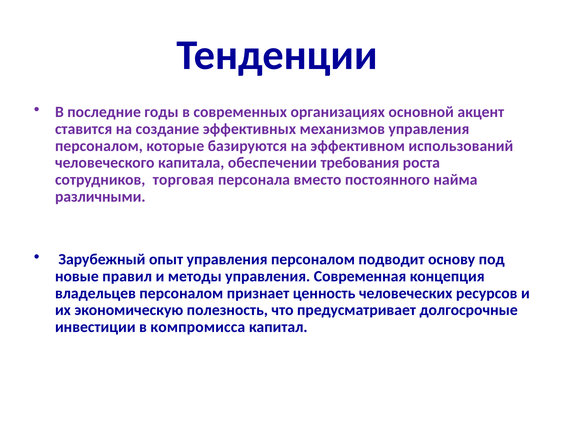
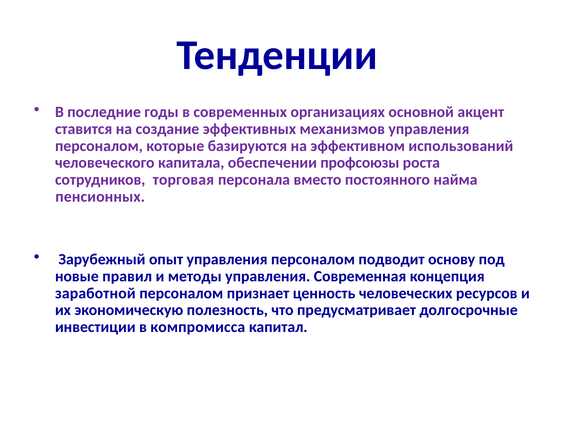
требования: требования -> профсоюзы (360, 163)
различными: различными -> пенсионных (100, 197)
владельцев: владельцев -> заработной (95, 293)
